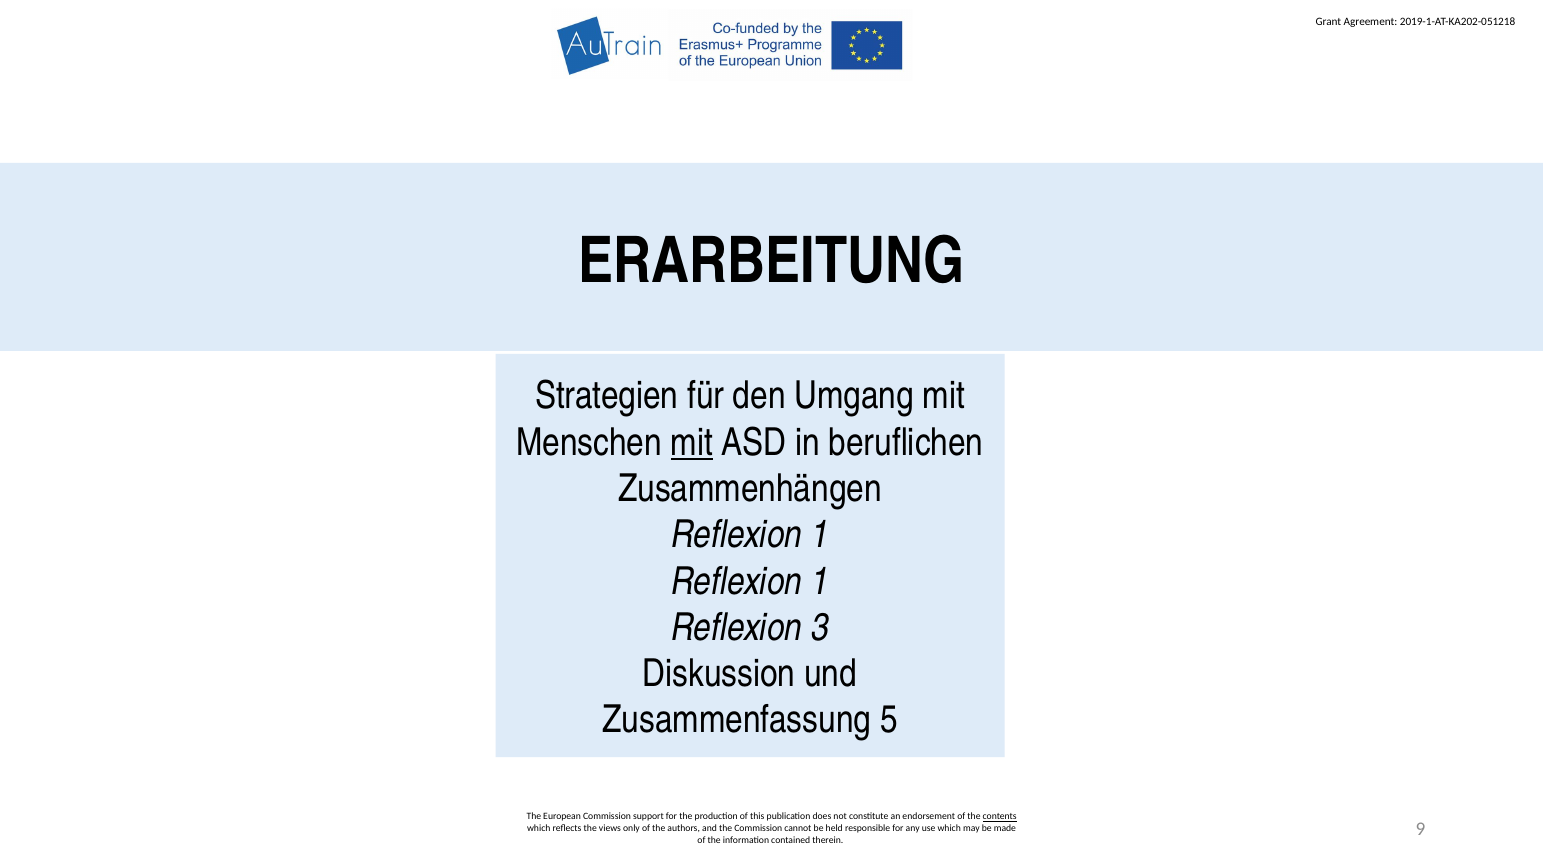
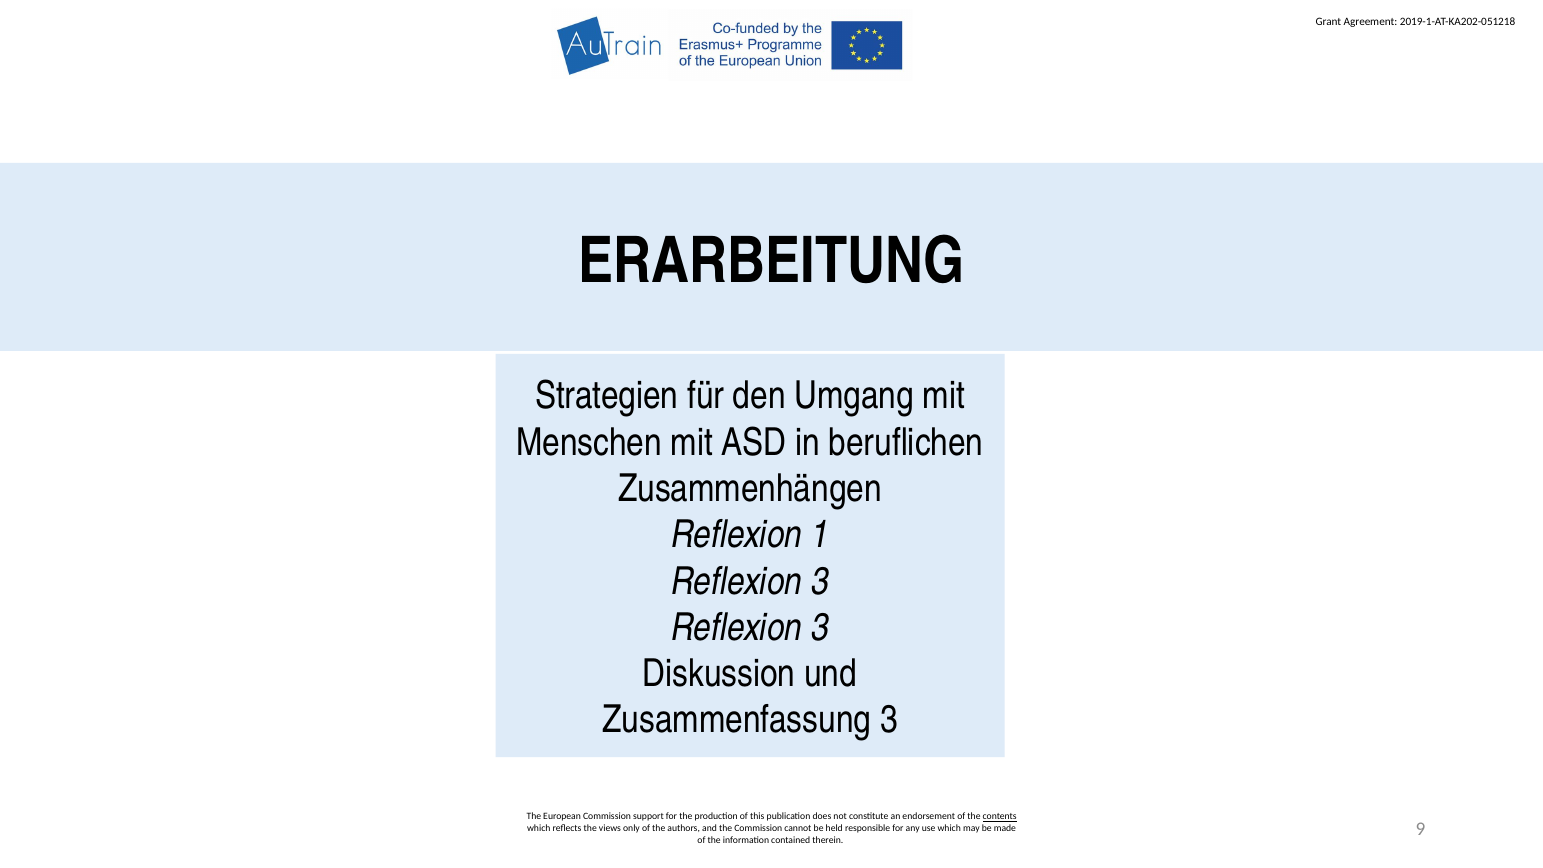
mit underline: present -> none (692, 442)
1: 1 -> 3 (820, 581)
Zusammenfassung 5: 5 -> 3 (889, 720)
